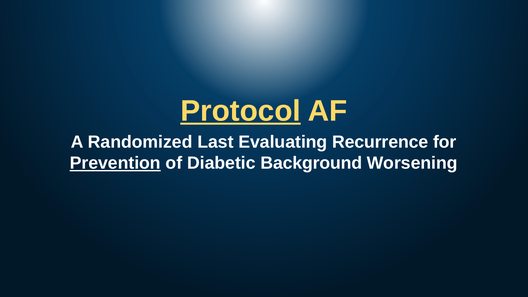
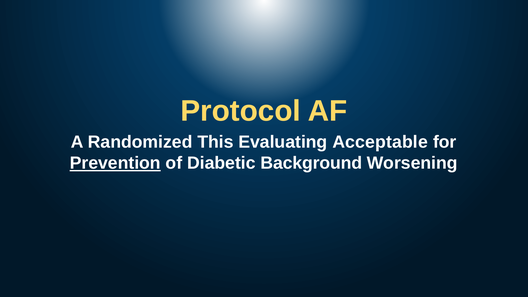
Protocol underline: present -> none (241, 111)
Last: Last -> This (215, 142)
Recurrence: Recurrence -> Acceptable (380, 142)
